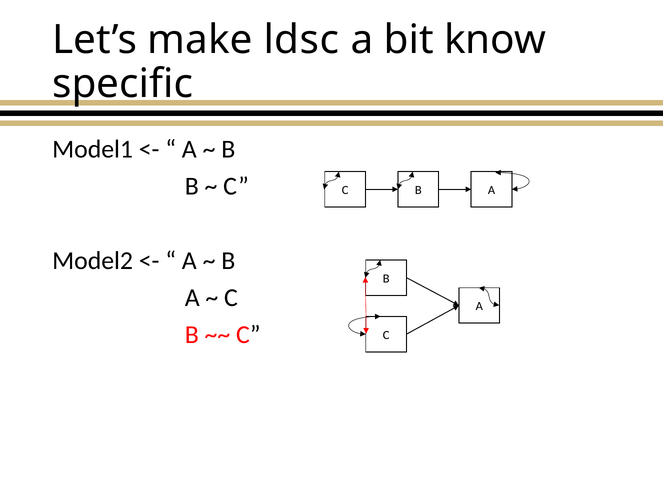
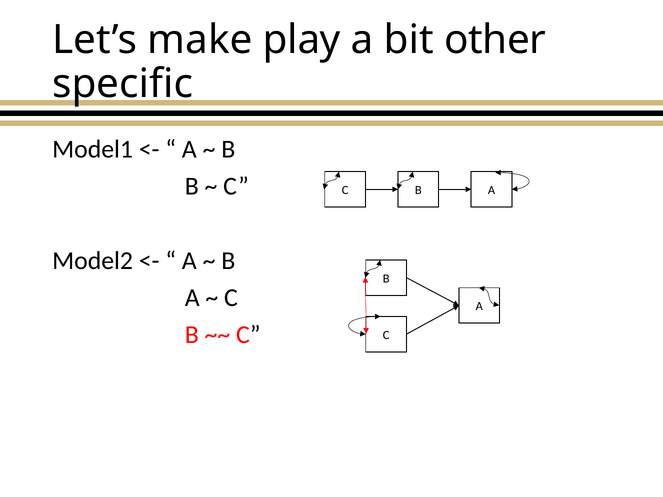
ldsc: ldsc -> play (302, 40)
know: know -> other (495, 40)
